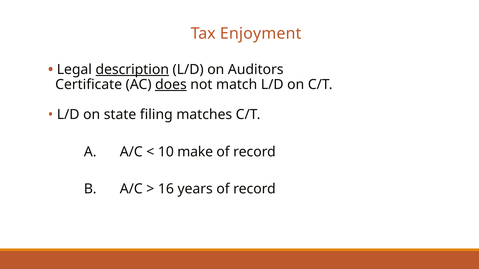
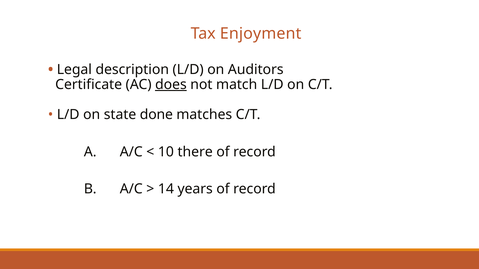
description underline: present -> none (132, 70)
filing: filing -> done (156, 115)
make: make -> there (195, 152)
16: 16 -> 14 (166, 189)
